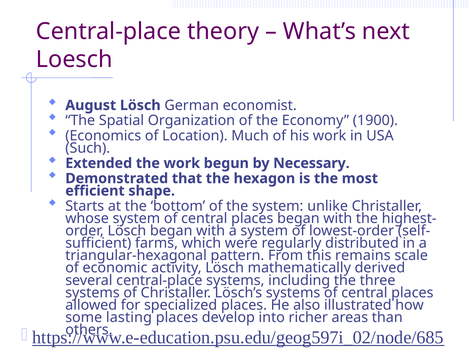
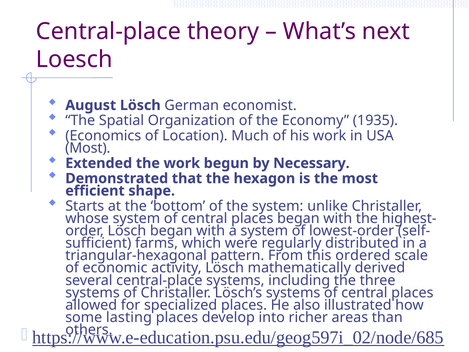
1900: 1900 -> 1935 (375, 120)
Such: Such -> Most (88, 148)
remains: remains -> ordered (363, 255)
